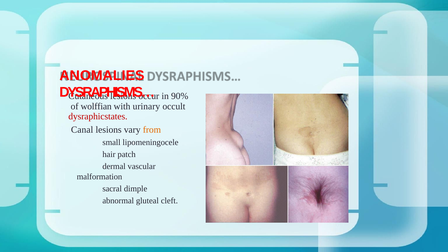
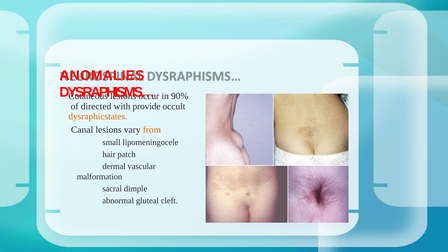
wolffian: wolffian -> directed (96, 106)
urinary: urinary -> provide (147, 106)
dysraphicstates colour: red -> orange (98, 116)
